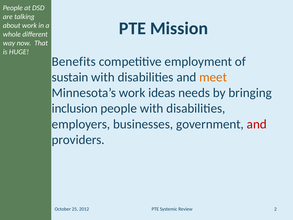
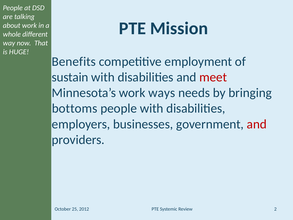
meet colour: orange -> red (213, 77)
ideas: ideas -> ways (162, 93)
inclusion: inclusion -> bottoms (75, 108)
